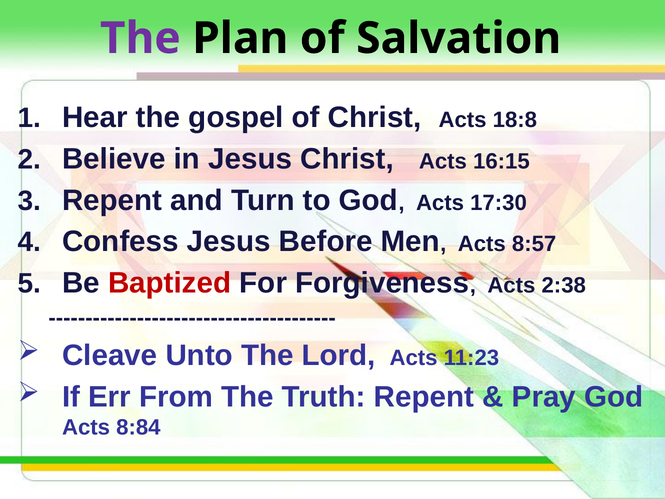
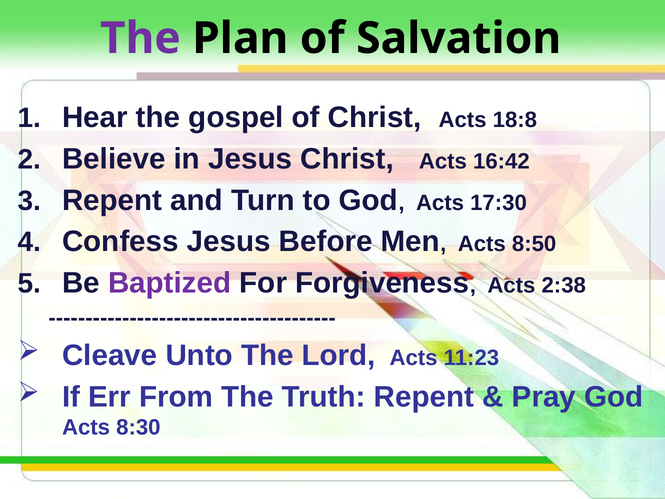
16:15: 16:15 -> 16:42 (501, 161)
8:57: 8:57 -> 8:50 (534, 244)
Baptized colour: red -> purple (170, 283)
8:84: 8:84 -> 8:30 (138, 427)
